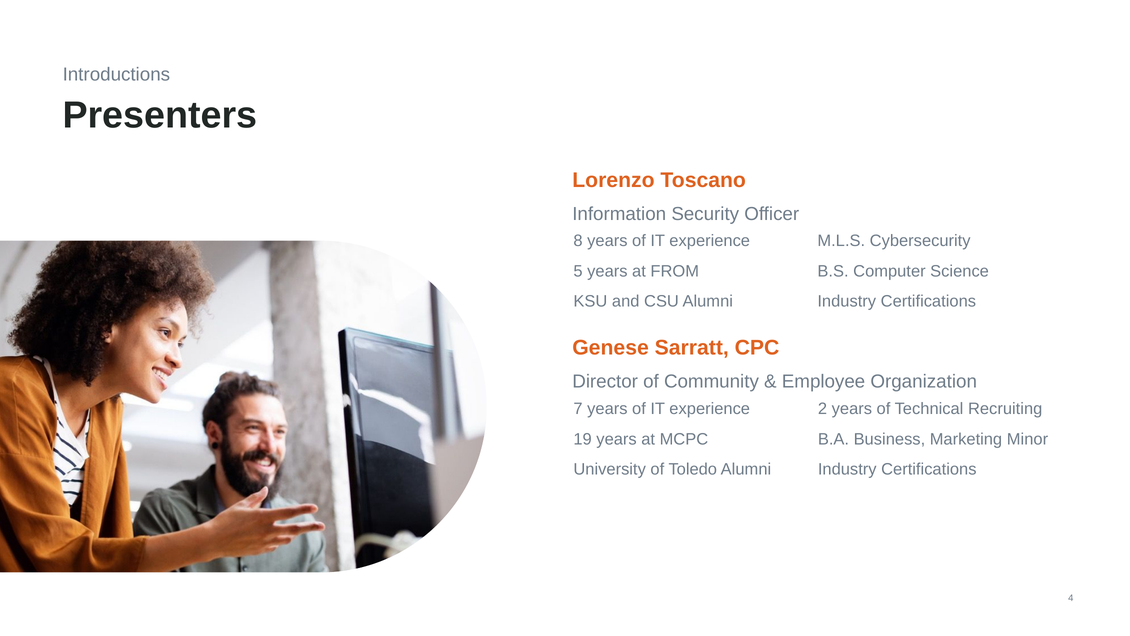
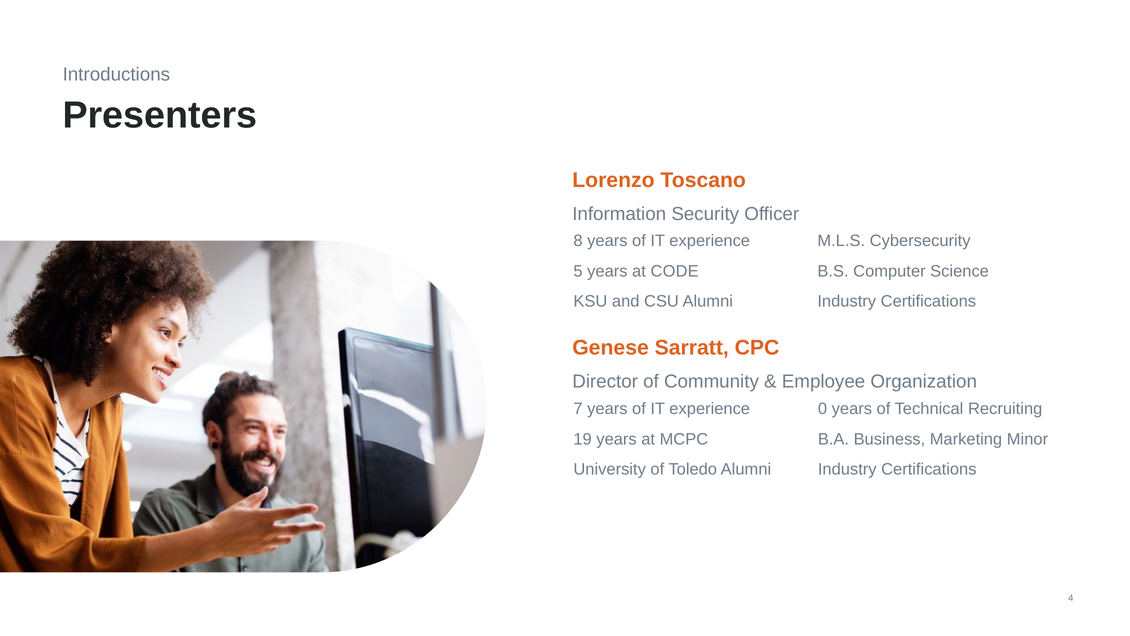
FROM: FROM -> CODE (675, 271)
2: 2 -> 0 (823, 409)
